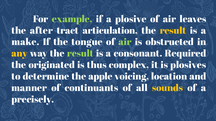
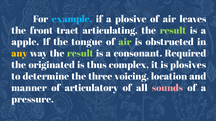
example colour: light green -> light blue (72, 19)
after: after -> front (41, 31)
articulation: articulation -> articulating (110, 31)
result colour: yellow -> light green (173, 31)
make: make -> apple (25, 42)
apple: apple -> three (100, 77)
continuants: continuants -> articulatory (92, 88)
sounds colour: yellow -> pink (168, 88)
precisely: precisely -> pressure (33, 100)
